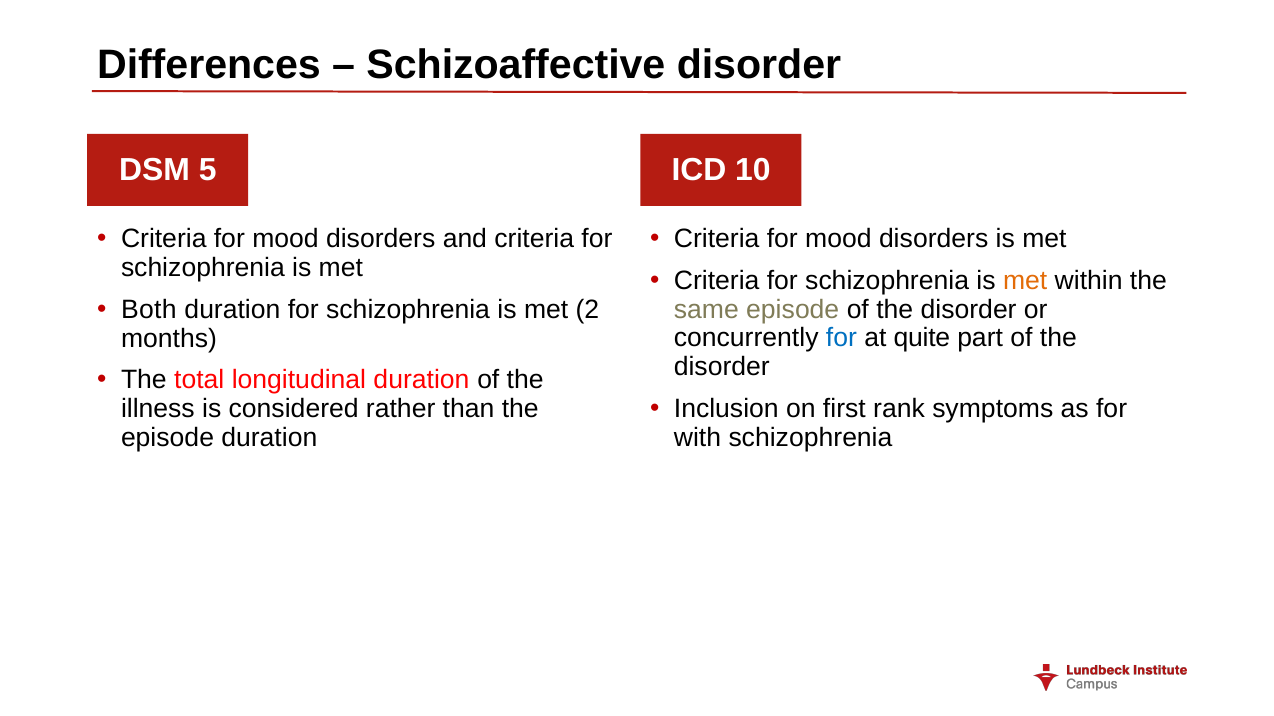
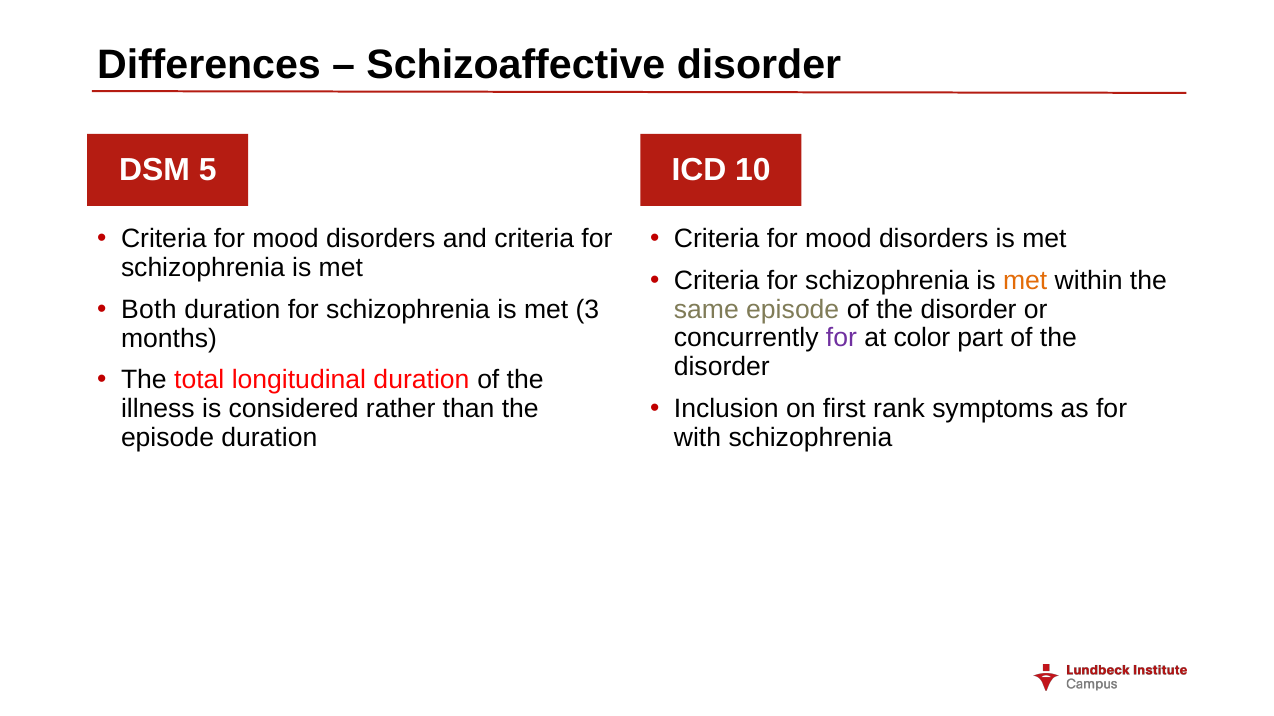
2: 2 -> 3 (587, 310)
for colour: blue -> purple (841, 338)
quite: quite -> color (922, 338)
